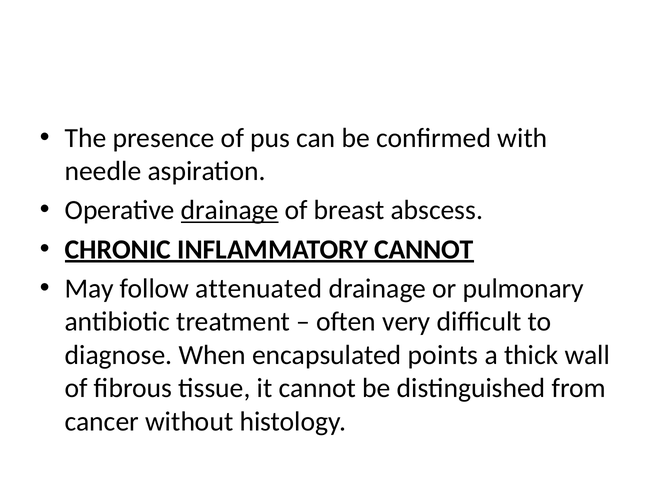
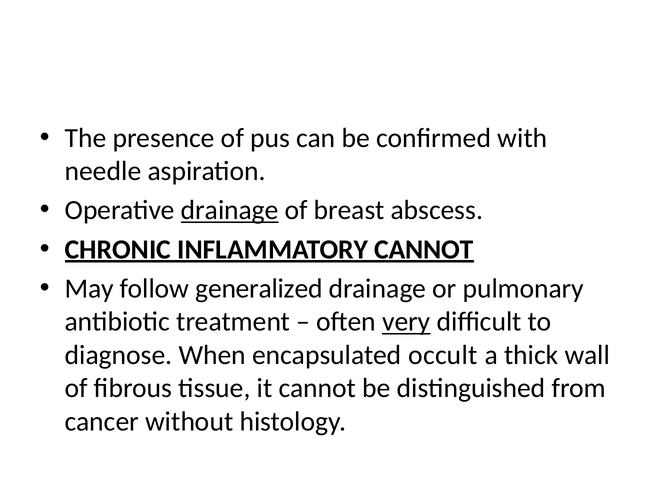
attenuated: attenuated -> generalized (259, 289)
very underline: none -> present (406, 322)
points: points -> occult (443, 355)
